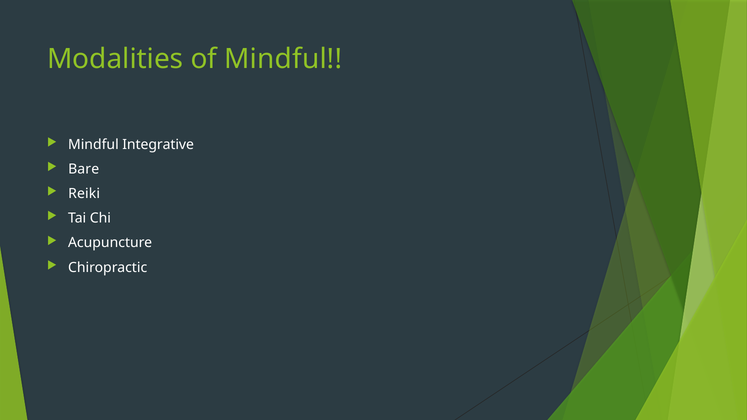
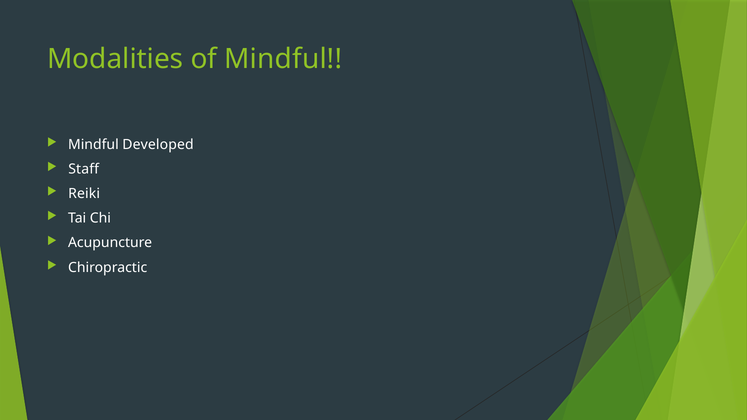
Integrative: Integrative -> Developed (158, 145)
Bare: Bare -> Staff (84, 169)
